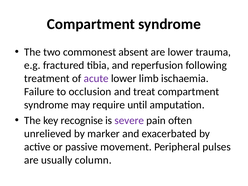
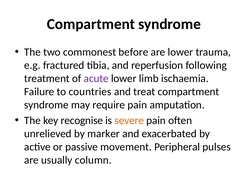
absent: absent -> before (133, 52)
occlusion: occlusion -> countries (90, 92)
require until: until -> pain (137, 105)
severe colour: purple -> orange (129, 120)
